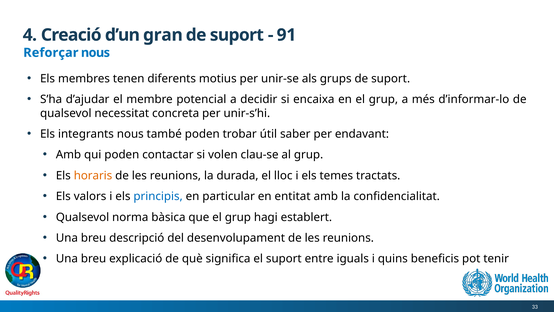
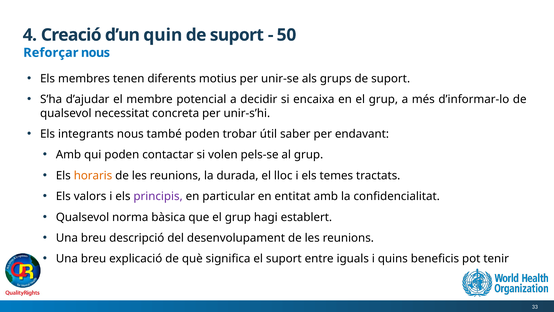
gran: gran -> quin (163, 35)
91: 91 -> 50 (286, 35)
clau-se: clau-se -> pels-se (260, 155)
principis colour: blue -> purple (158, 196)
